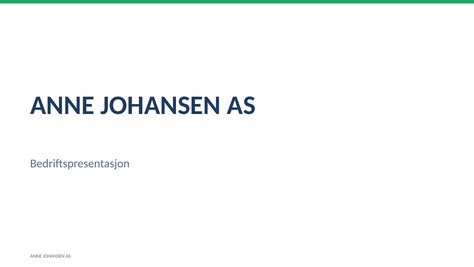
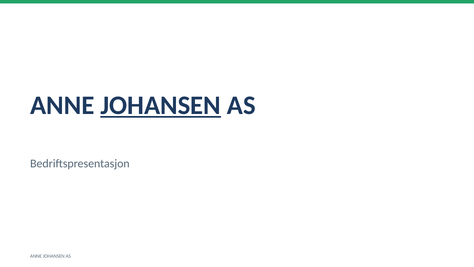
JOHANSEN underline: none -> present (161, 105)
